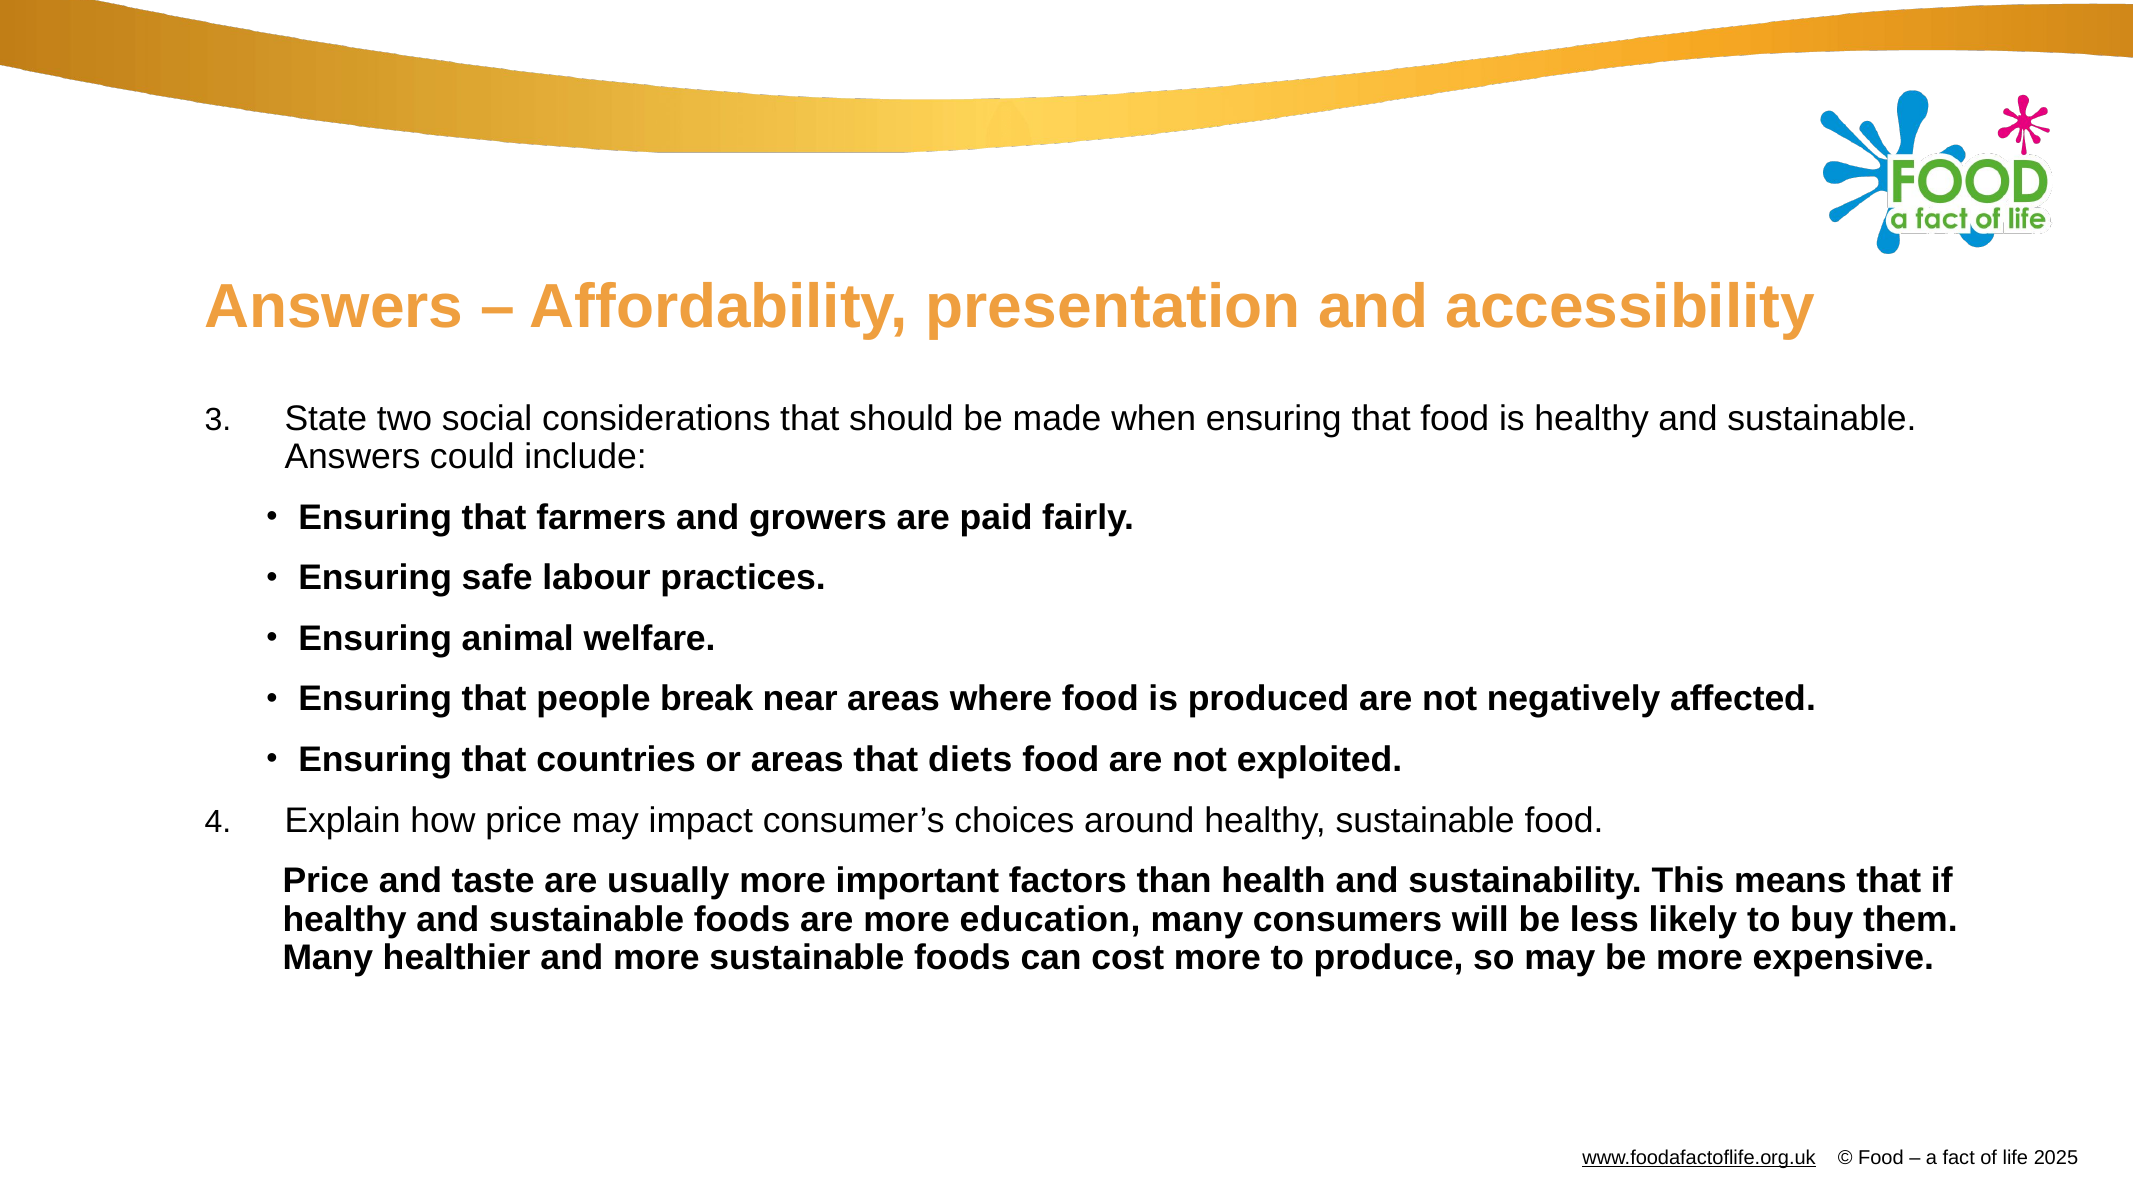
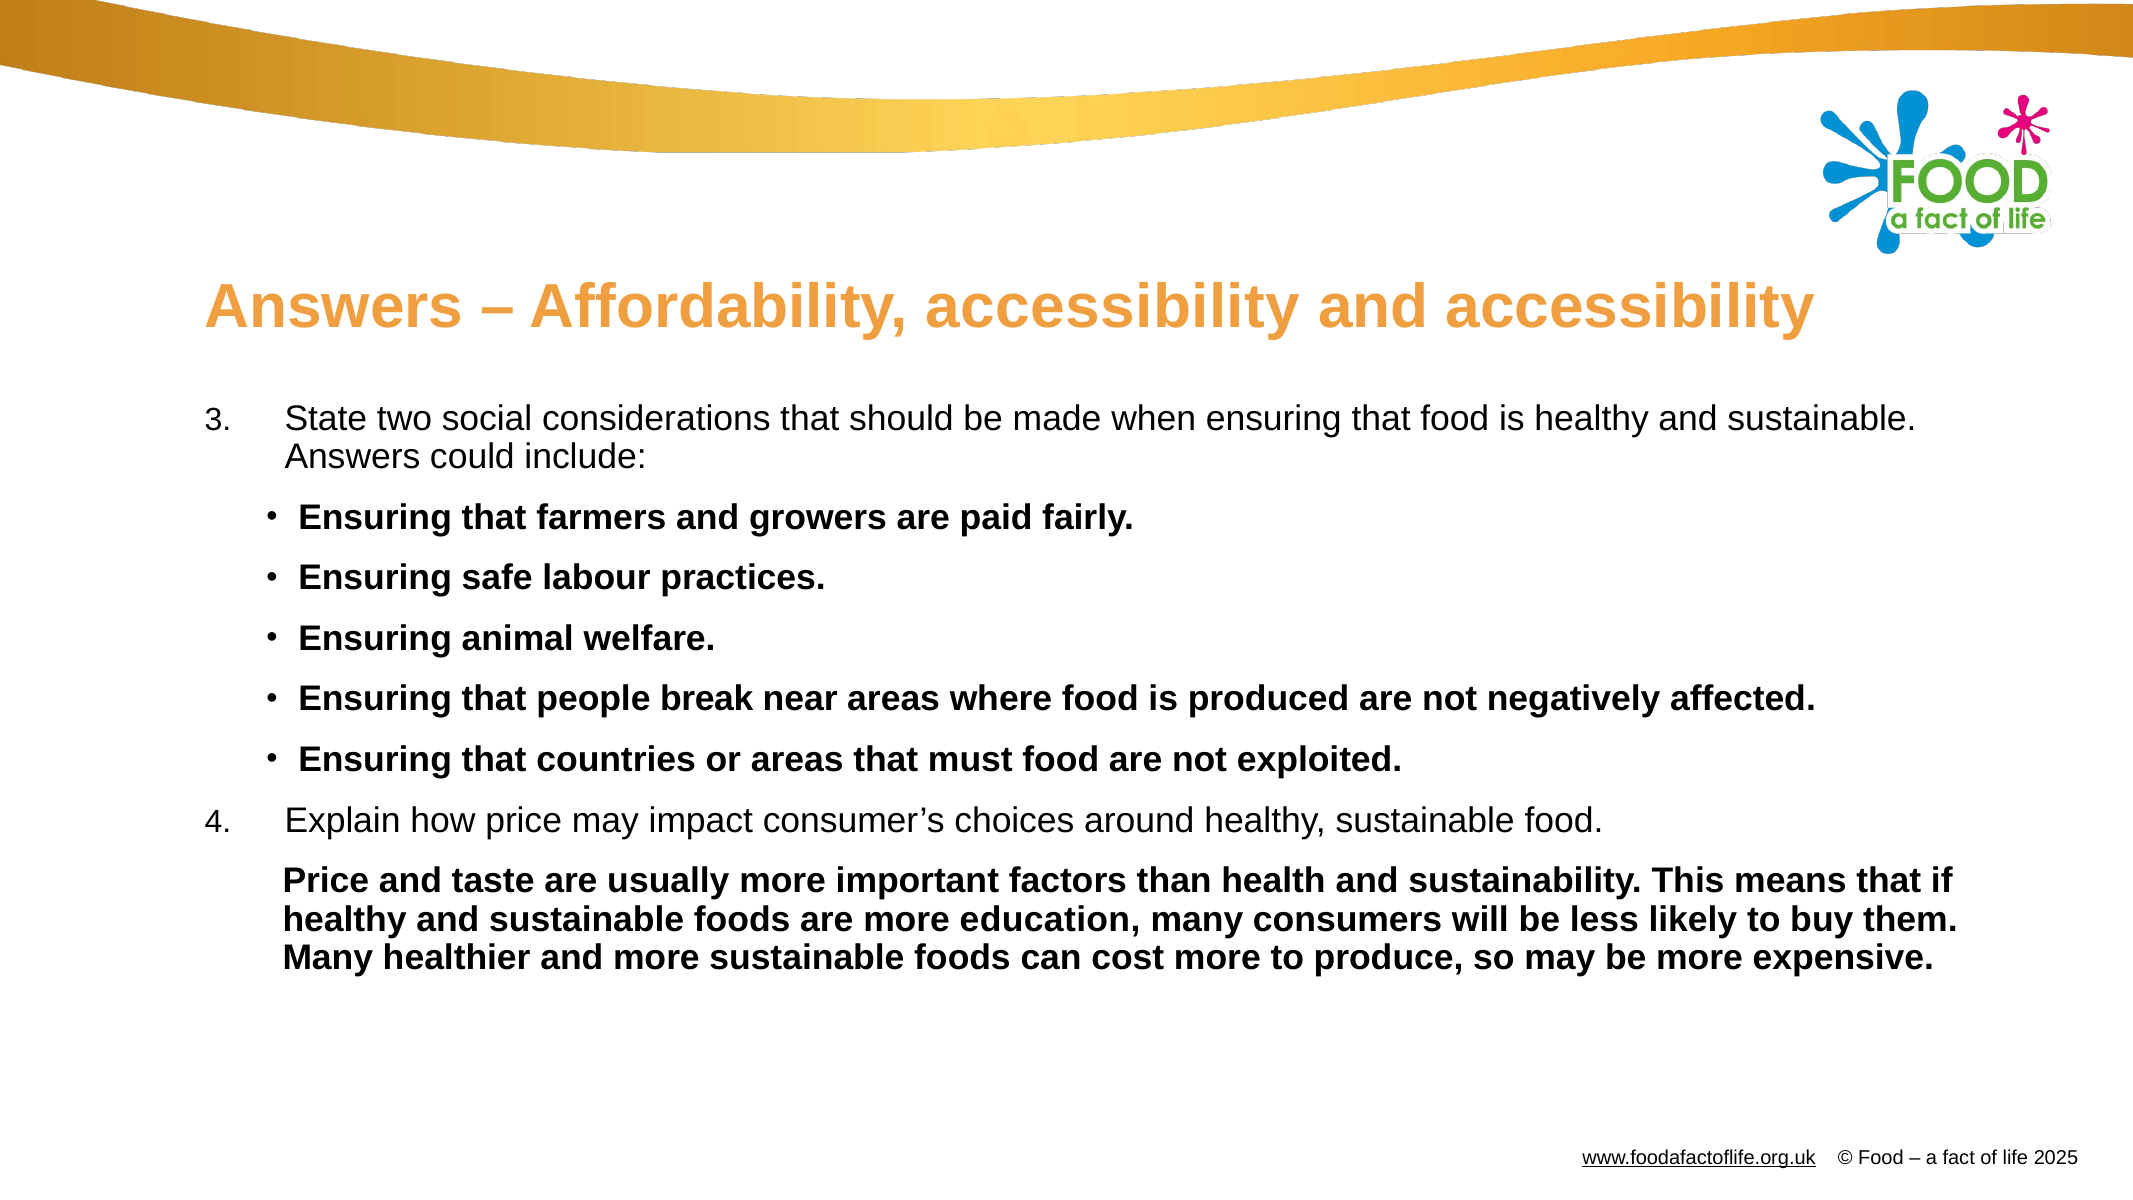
Affordability presentation: presentation -> accessibility (1113, 307)
diets: diets -> must (970, 760)
